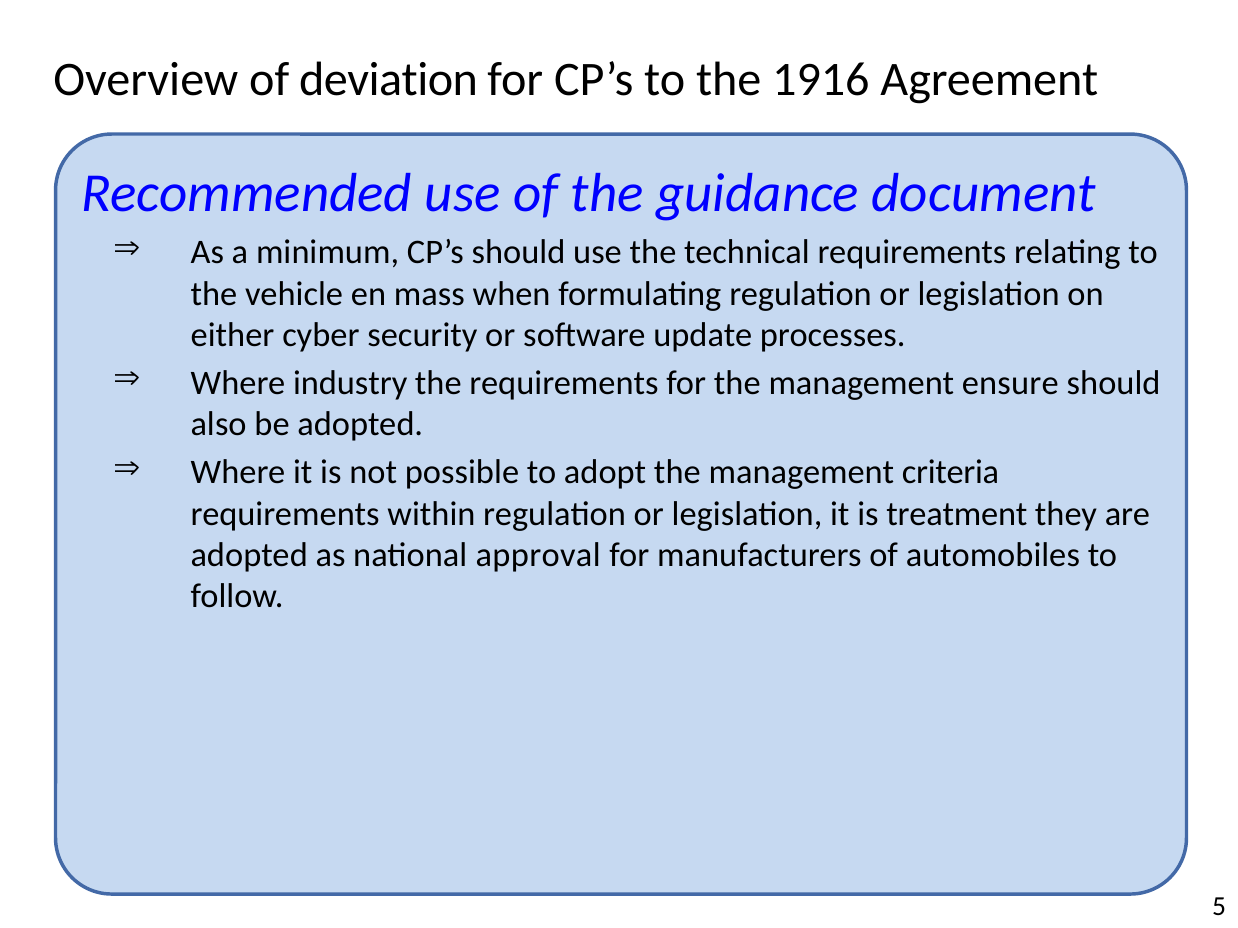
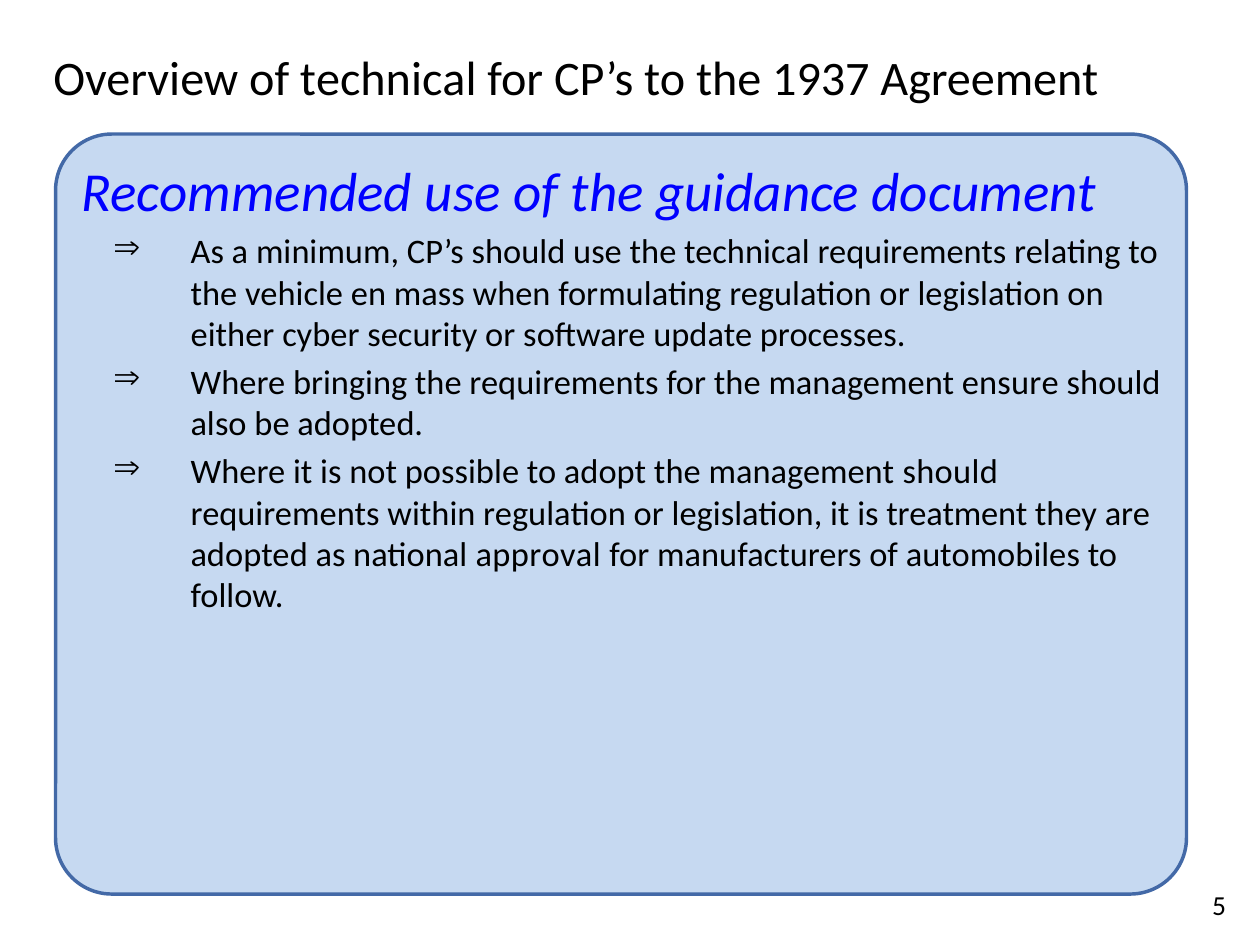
of deviation: deviation -> technical (388, 80)
1916: 1916 -> 1937 (821, 80)
industry: industry -> bringing (350, 383)
management criteria: criteria -> should (950, 473)
